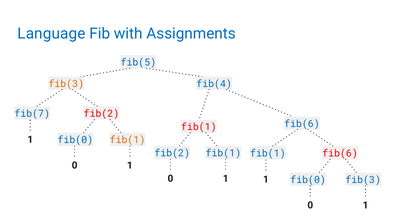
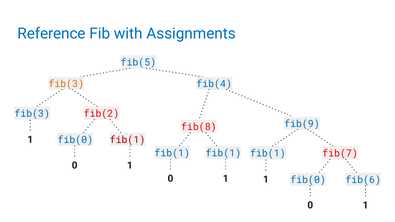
Language: Language -> Reference (52, 33)
fib(7: fib(7 -> fib(3 (32, 114)
fib(6: fib(6 -> fib(9 (302, 124)
fib(1: fib(1 -> fib(8 (199, 127)
fib(1 colour: orange -> red (127, 140)
fib(2: fib(2 -> fib(1 (172, 153)
fib(1 fib(6: fib(6 -> fib(7 (340, 154)
fib(0 fib(3: fib(3 -> fib(6 (363, 180)
